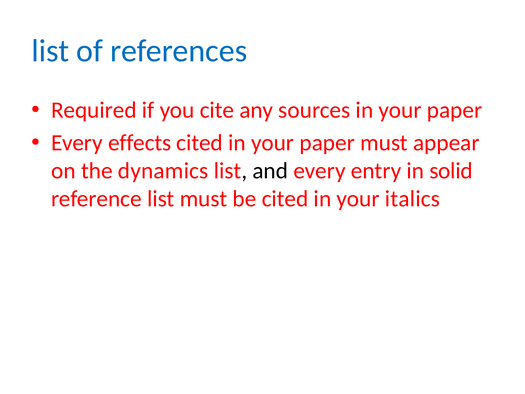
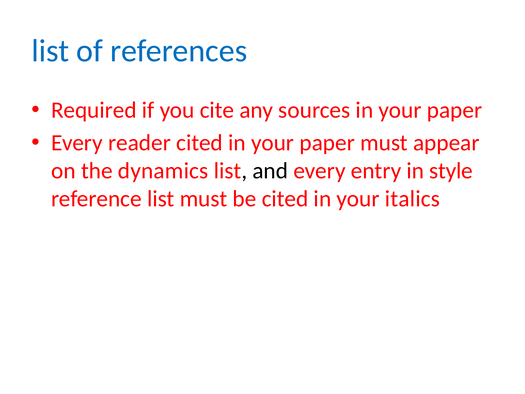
effects: effects -> reader (140, 143)
solid: solid -> style (451, 171)
